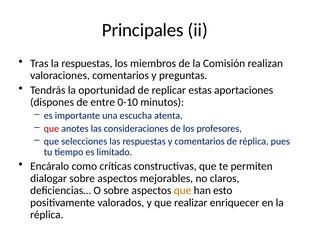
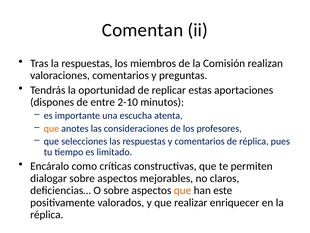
Principales: Principales -> Comentan (143, 30)
0-10: 0-10 -> 2-10 (128, 102)
que colour: red -> orange (51, 128)
esto: esto -> este (223, 190)
